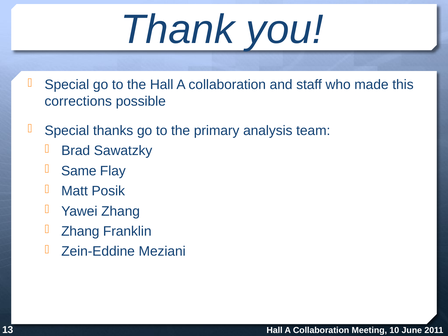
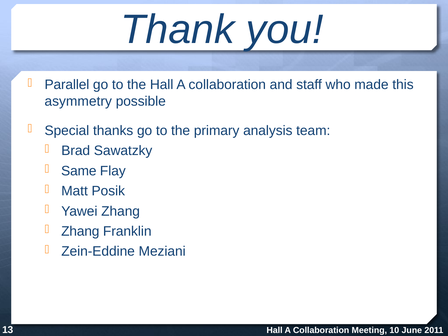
Special: Special -> Parallel (67, 85)
corrections: corrections -> asymmetry (78, 101)
